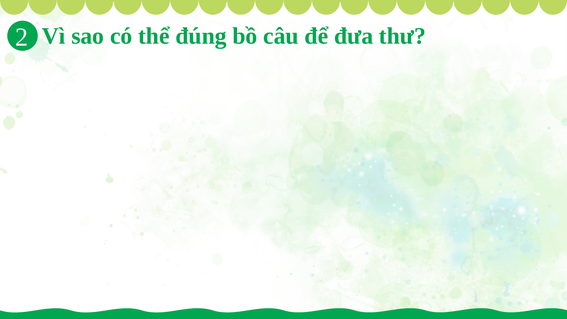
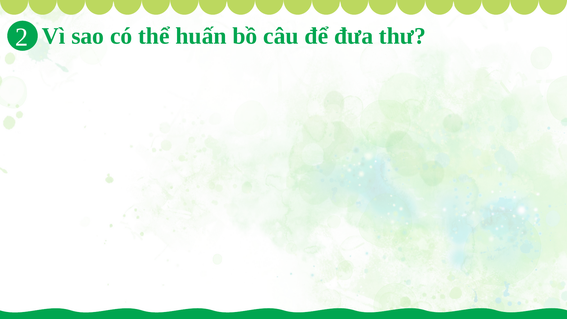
đúng: đúng -> huấn (201, 36)
